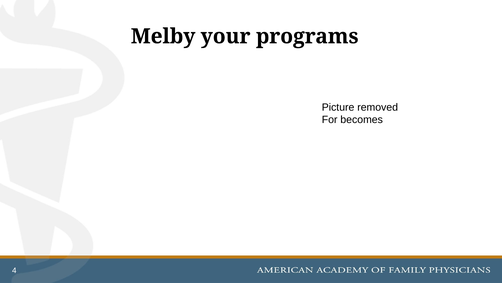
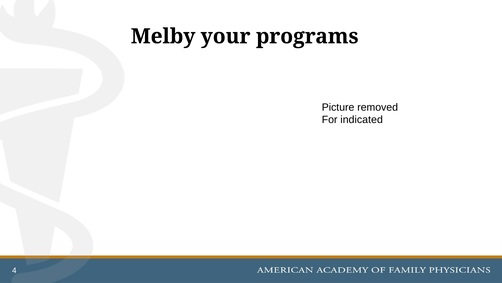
becomes: becomes -> indicated (362, 120)
